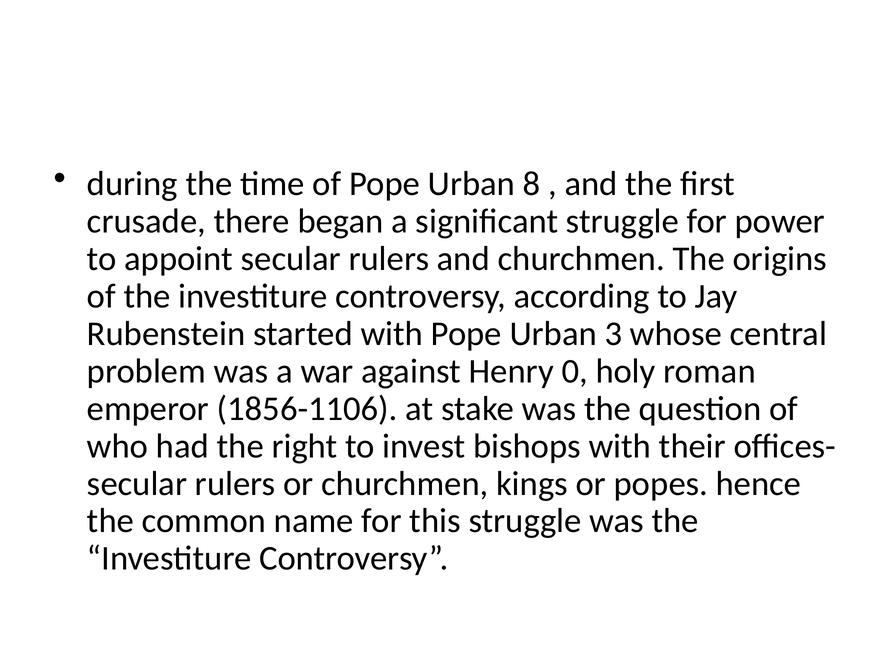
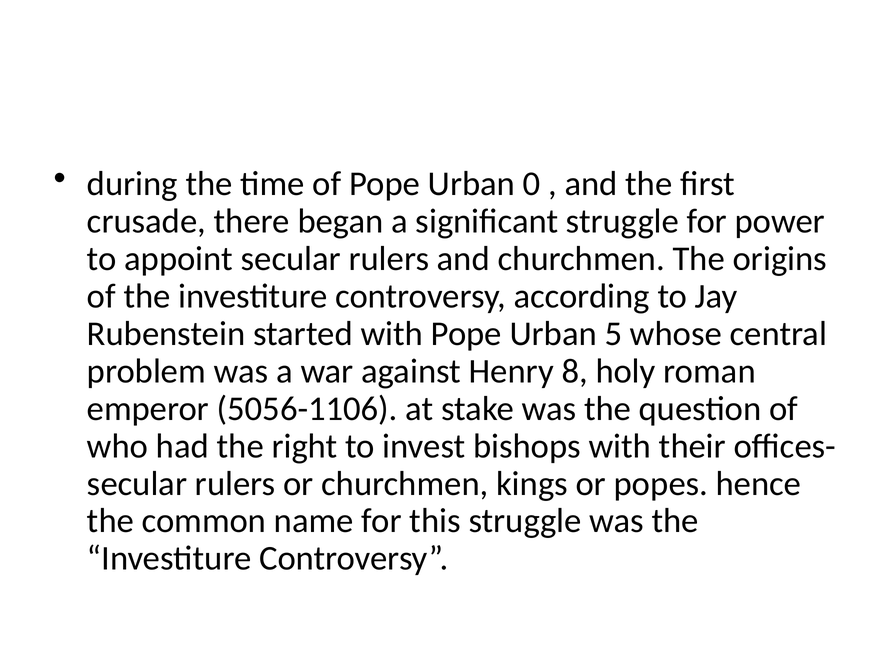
8: 8 -> 0 (532, 184)
3: 3 -> 5 (613, 334)
0: 0 -> 8 (575, 371)
1856-1106: 1856-1106 -> 5056-1106 (307, 409)
